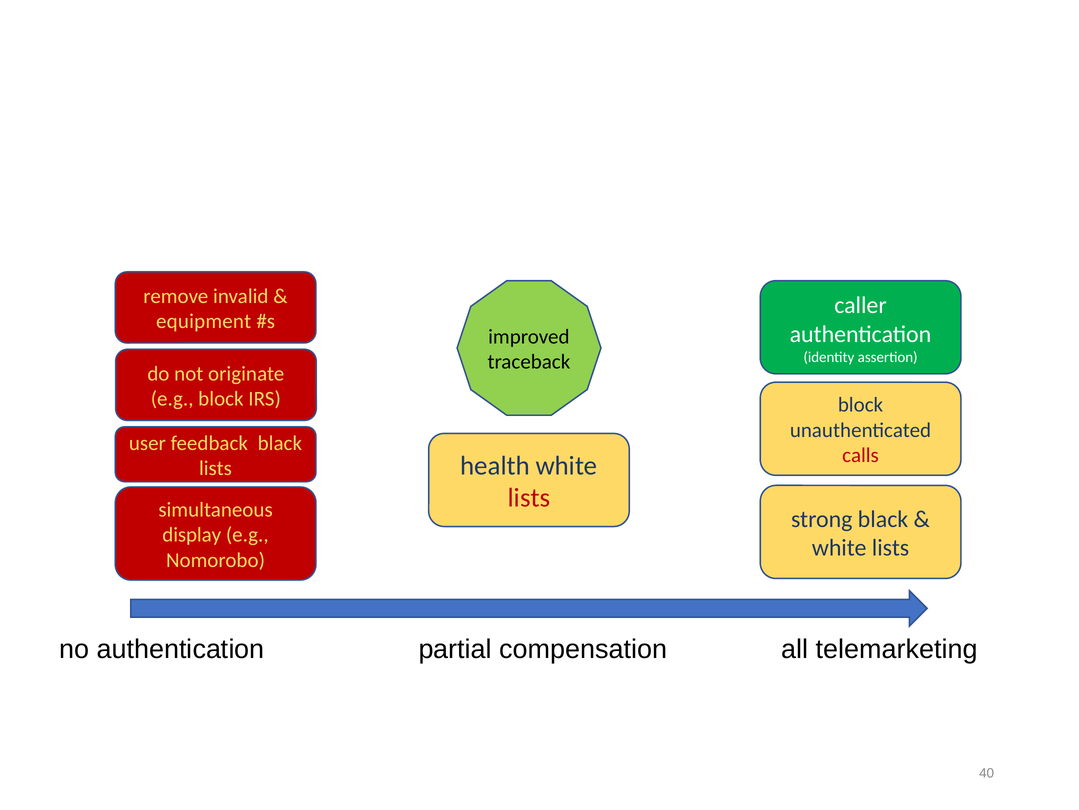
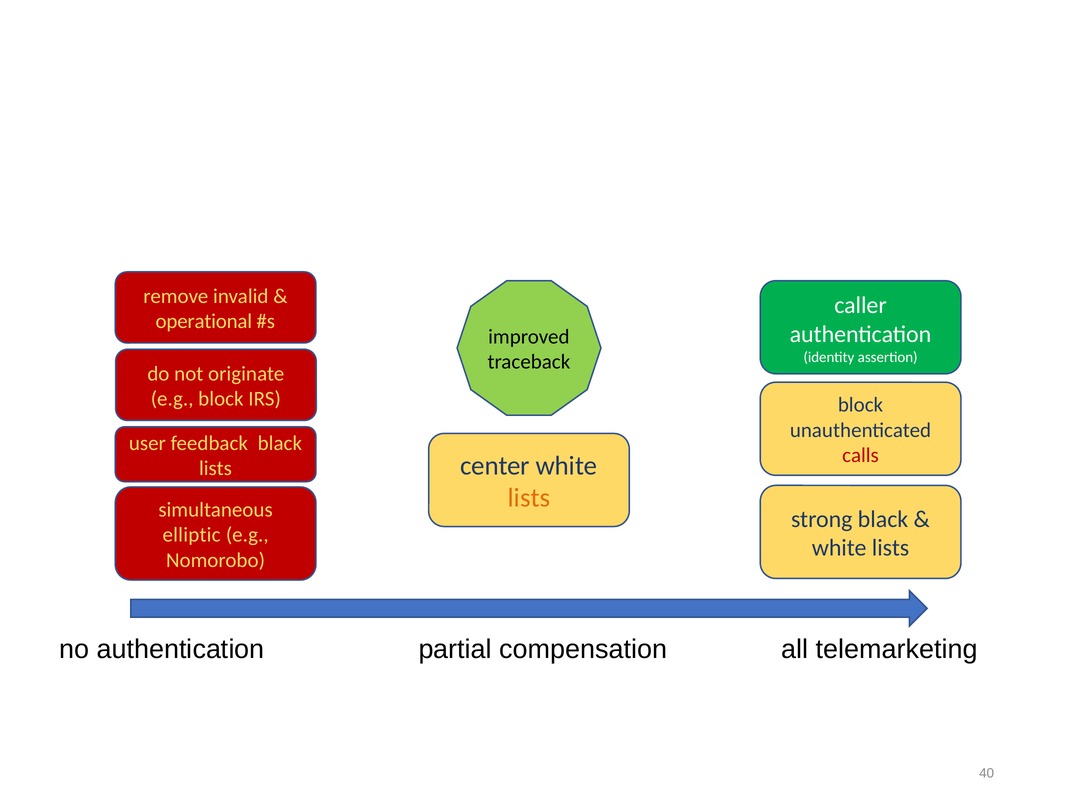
equipment: equipment -> operational (204, 321)
health: health -> center (495, 465)
lists colour: red -> orange (529, 498)
display: display -> elliptic (192, 534)
